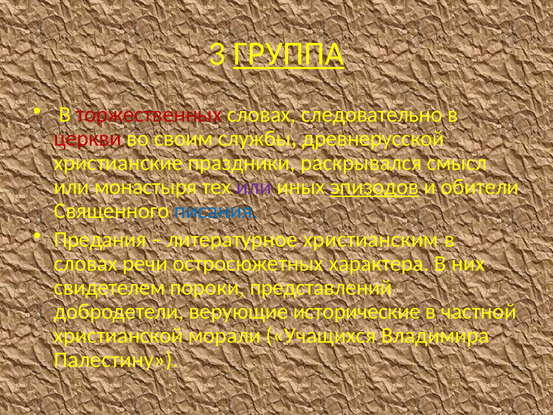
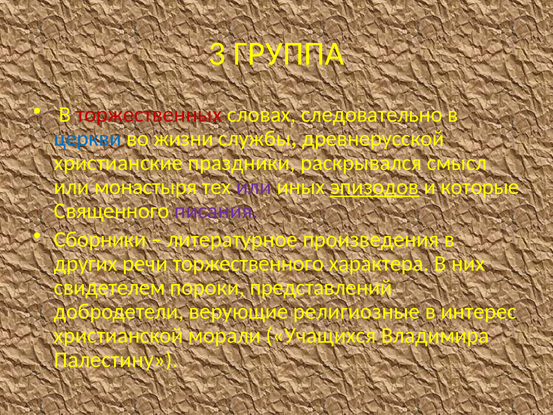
ГРУППА underline: present -> none (289, 54)
церкви colour: red -> blue (88, 139)
своим: своим -> жизни (184, 139)
обители: обители -> которые (480, 187)
писания colour: blue -> purple (216, 211)
Предания: Предания -> Сборники (100, 239)
христианским: христианским -> произведения (371, 239)
словах: словах -> других (86, 263)
остросюжетных: остросюжетных -> торжественного (248, 263)
исторические: исторические -> религиозные (357, 311)
частной: частной -> интерес (479, 311)
